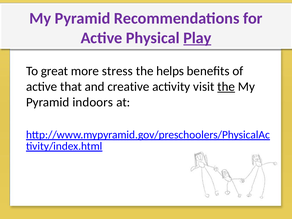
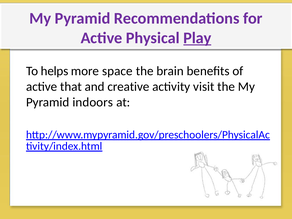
great: great -> helps (55, 71)
stress: stress -> space (117, 71)
helps: helps -> brain (170, 71)
the underline: present -> none (226, 87)
